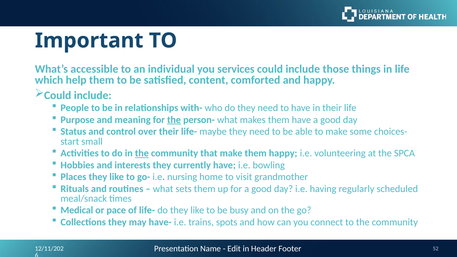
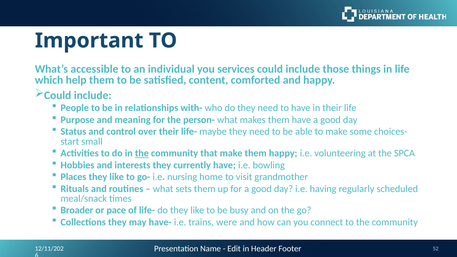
the underline: present -> none (174, 120)
Medical: Medical -> Broader (77, 210)
spots: spots -> were (227, 222)
